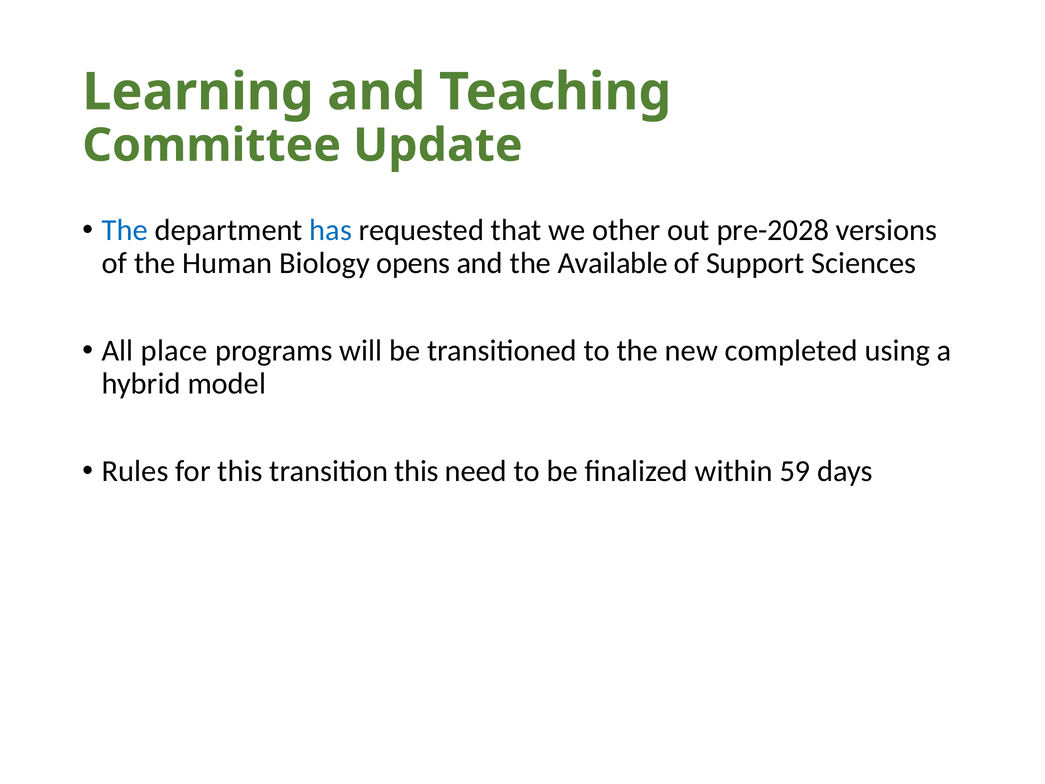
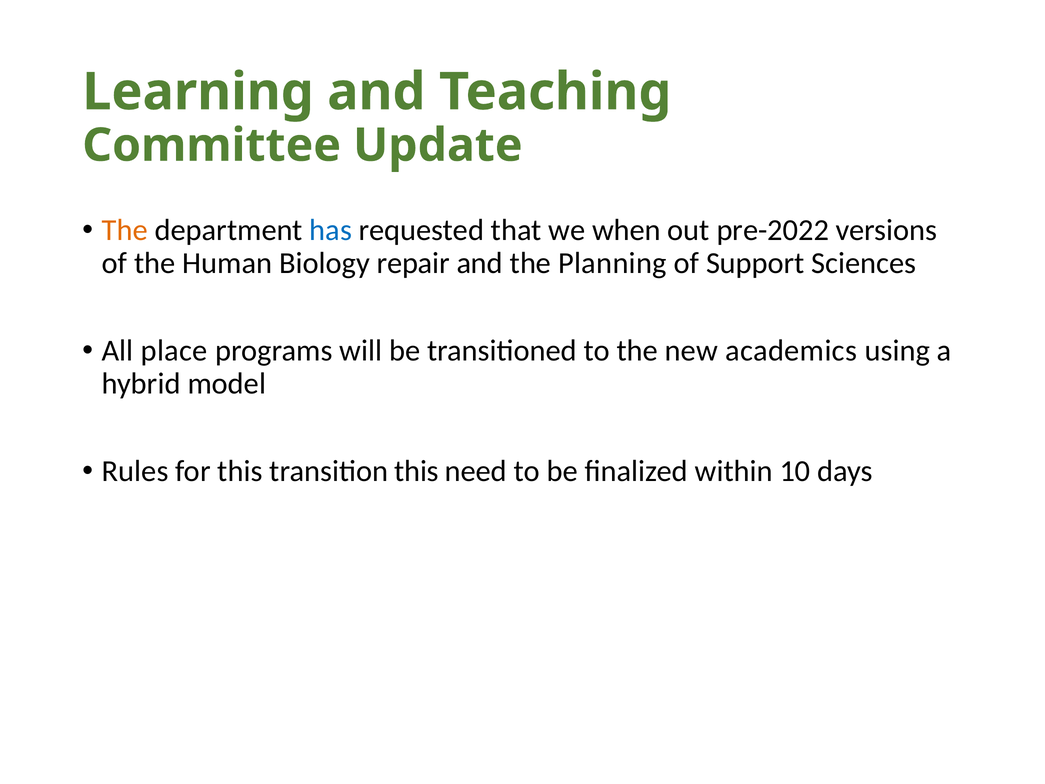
The colour: blue -> orange (125, 230)
other: other -> when (626, 230)
pre-2028: pre-2028 -> pre-2022 (773, 230)
opens: opens -> repair (413, 263)
Available: Available -> Planning (612, 263)
completed: completed -> academics (791, 351)
59: 59 -> 10 (795, 471)
